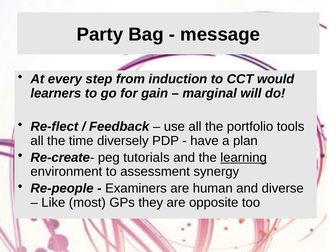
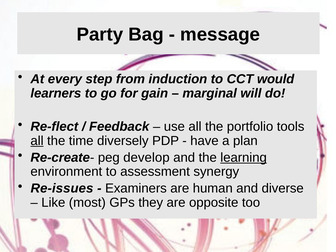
all underline: none -> present (37, 141)
tutorials: tutorials -> develop (146, 158)
Re-people: Re-people -> Re-issues (62, 188)
